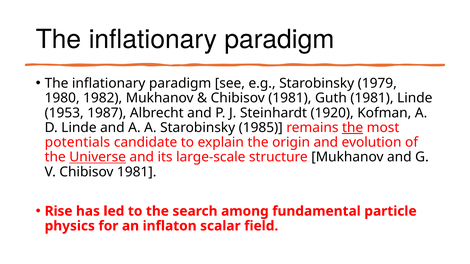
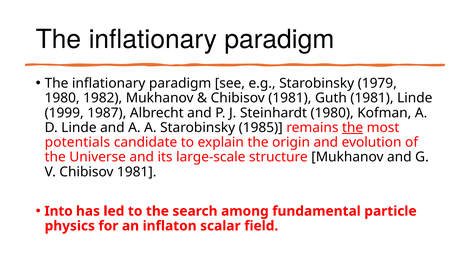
1953: 1953 -> 1999 (64, 113)
Steinhardt 1920: 1920 -> 1980 (332, 113)
Universe underline: present -> none (98, 157)
Rise: Rise -> Into (59, 211)
